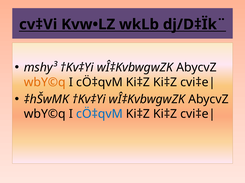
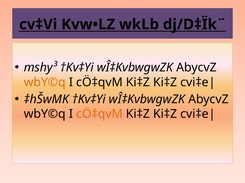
cÖ‡qvM colour: blue -> orange (99, 114)
